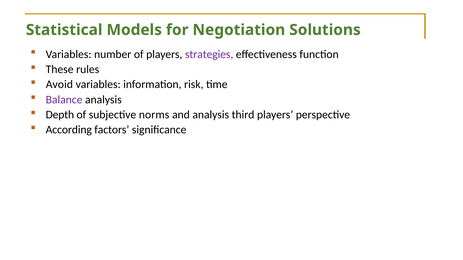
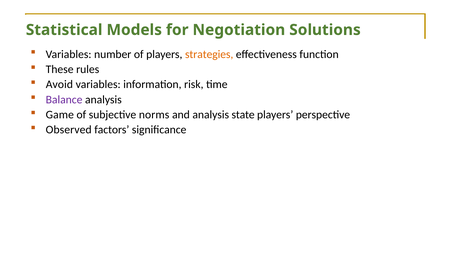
strategies colour: purple -> orange (209, 54)
Depth: Depth -> Game (60, 115)
third: third -> state (243, 115)
According: According -> Observed (69, 130)
